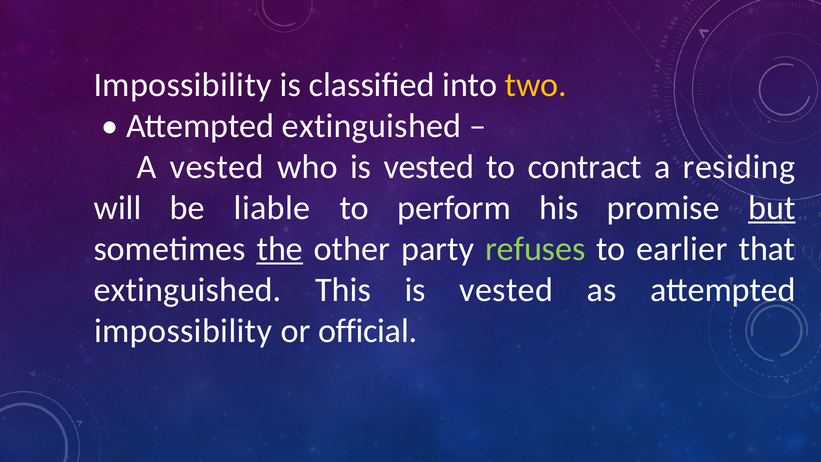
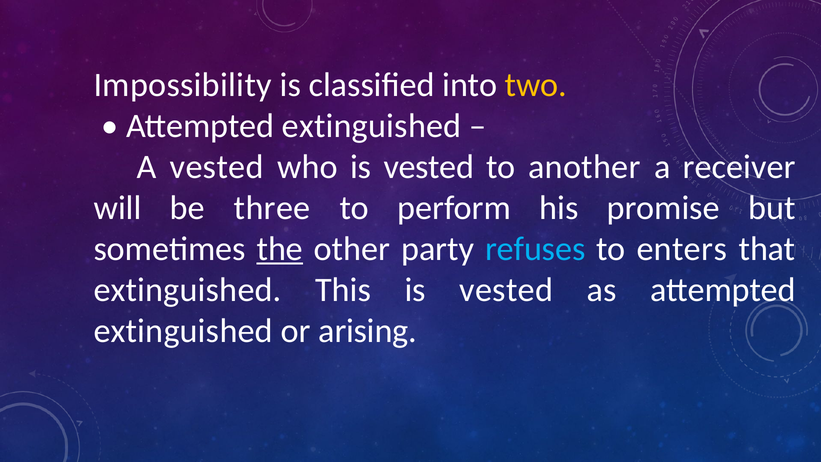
contract: contract -> another (584, 167)
residing: residing -> receiver (739, 167)
liable: liable -> three (272, 208)
but underline: present -> none (772, 208)
refuses colour: light green -> light blue (535, 249)
earlier: earlier -> enters (682, 249)
impossibility: impossibility -> extinguished (183, 331)
official: official -> arising (368, 331)
